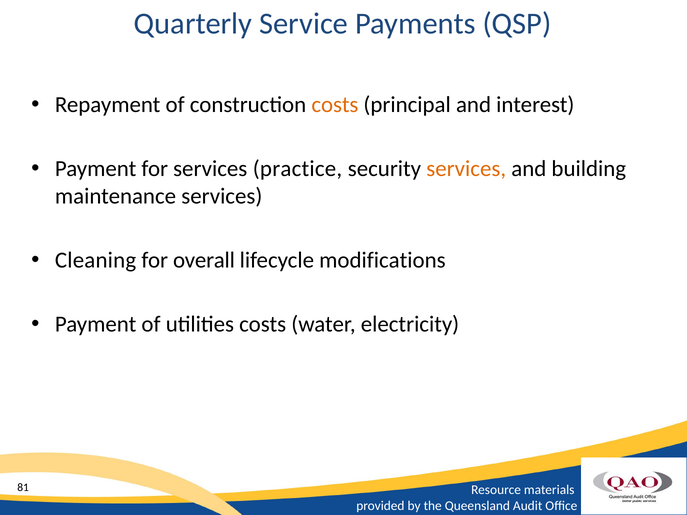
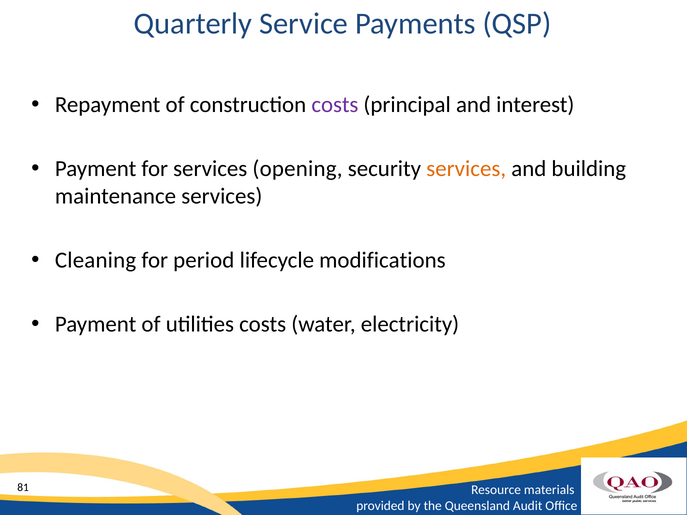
costs colour: orange -> purple (335, 105)
practice: practice -> opening (297, 169)
overall: overall -> period (204, 260)
